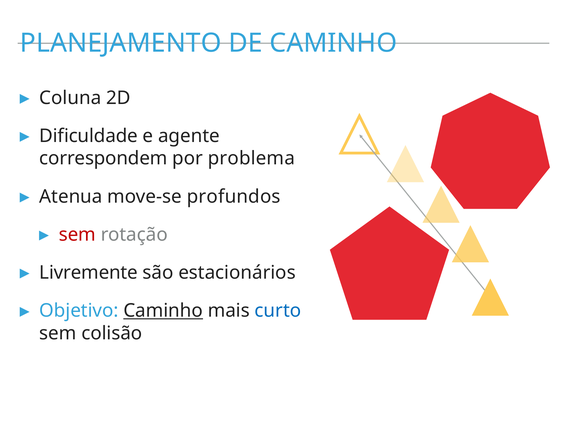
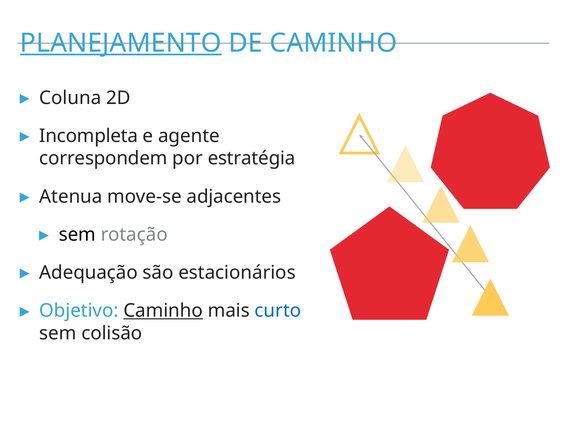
PLANEJAMENTO underline: none -> present (121, 43)
Dificuldade: Dificuldade -> Incompleta (89, 136)
problema: problema -> estratégia (252, 159)
profundos: profundos -> adjacentes (234, 197)
sem colour: red -> black (77, 235)
Livremente: Livremente -> Adequação (89, 273)
